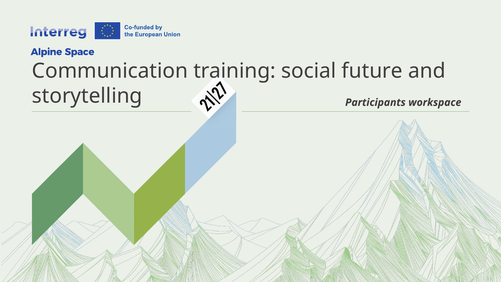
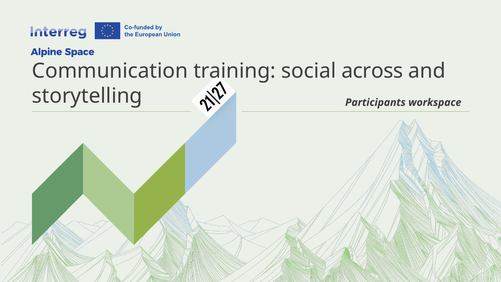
future: future -> across (372, 71)
